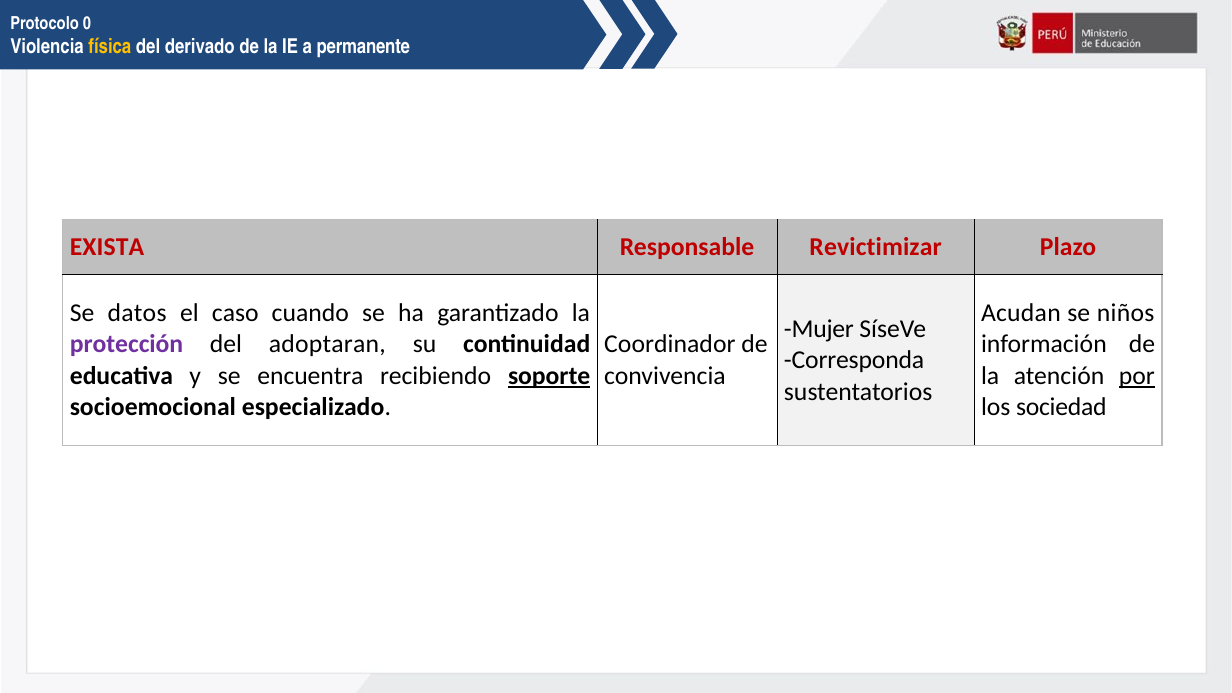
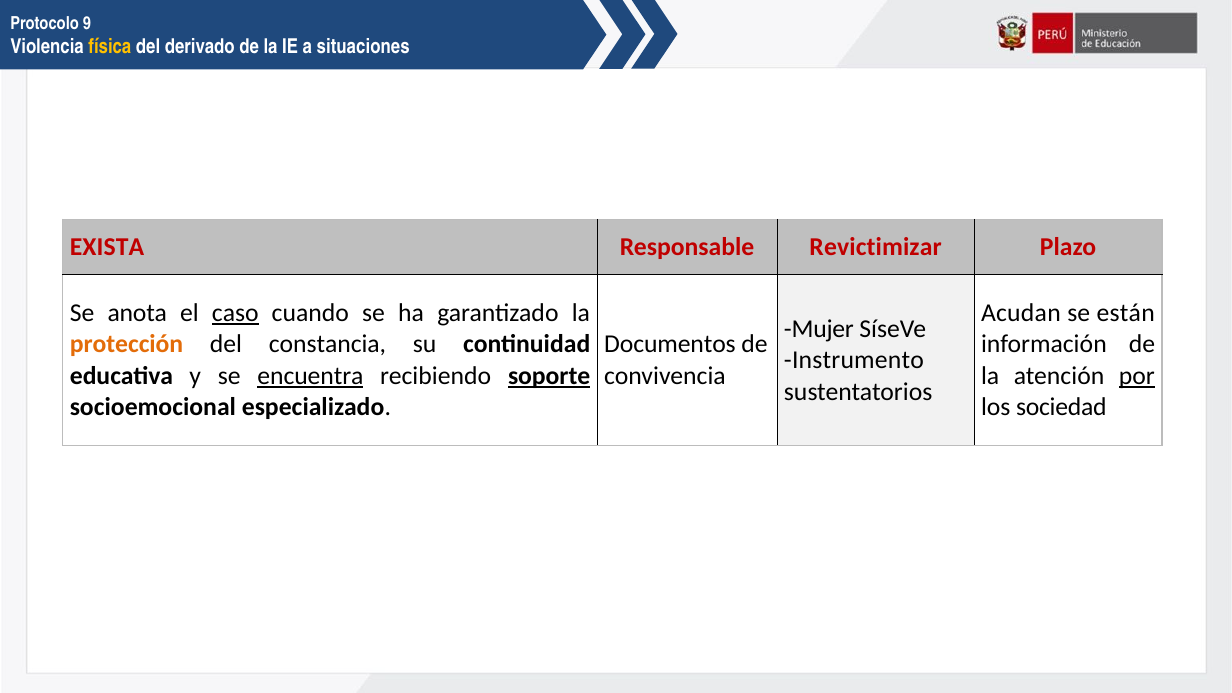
0: 0 -> 9 (87, 23)
permanente: permanente -> situaciones (363, 46)
datos: datos -> anota (137, 313)
caso underline: none -> present (235, 313)
niños: niños -> están (1126, 313)
protección colour: purple -> orange (127, 344)
adoptaran: adoptaran -> constancia (327, 344)
Coordinador: Coordinador -> Documentos (670, 344)
Corresponda: Corresponda -> Instrumento (854, 360)
encuentra underline: none -> present (310, 376)
